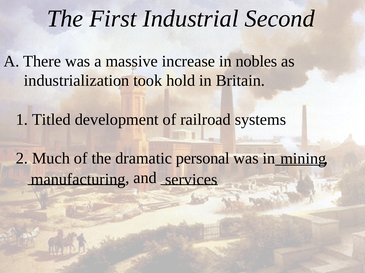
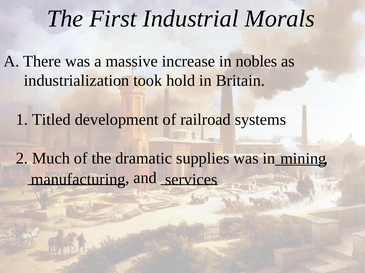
Second: Second -> Morals (280, 19)
personal: personal -> supplies (203, 159)
